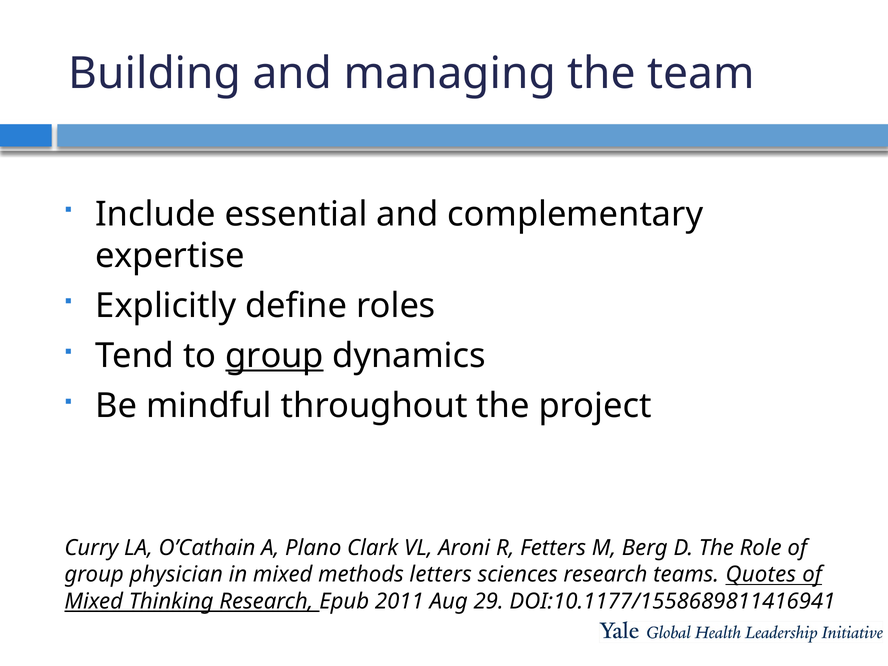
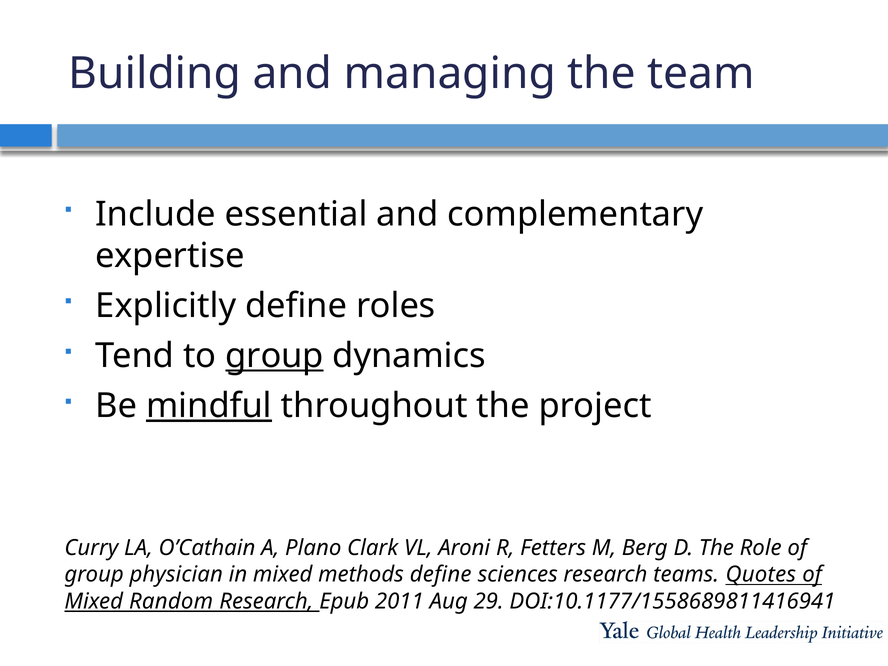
mindful underline: none -> present (209, 406)
methods letters: letters -> define (441, 575)
Thinking: Thinking -> Random (171, 601)
